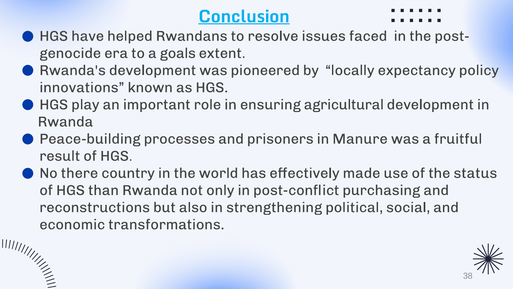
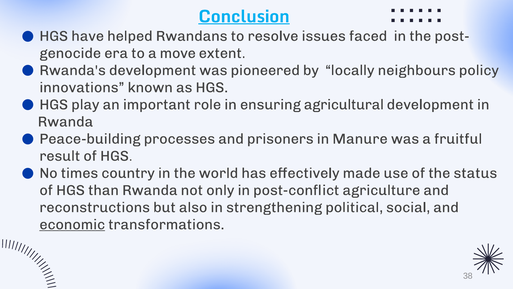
goals: goals -> move (178, 53)
expectancy: expectancy -> neighbours (417, 70)
there: there -> times (79, 173)
purchasing: purchasing -> agriculture (381, 190)
economic underline: none -> present (72, 224)
